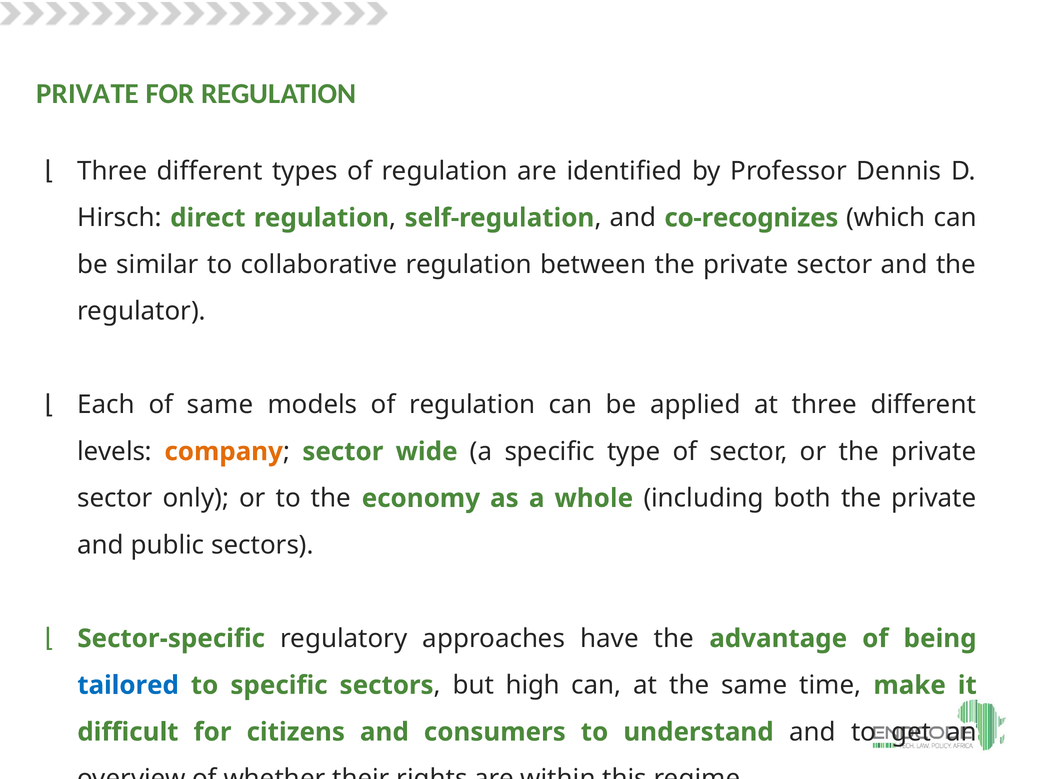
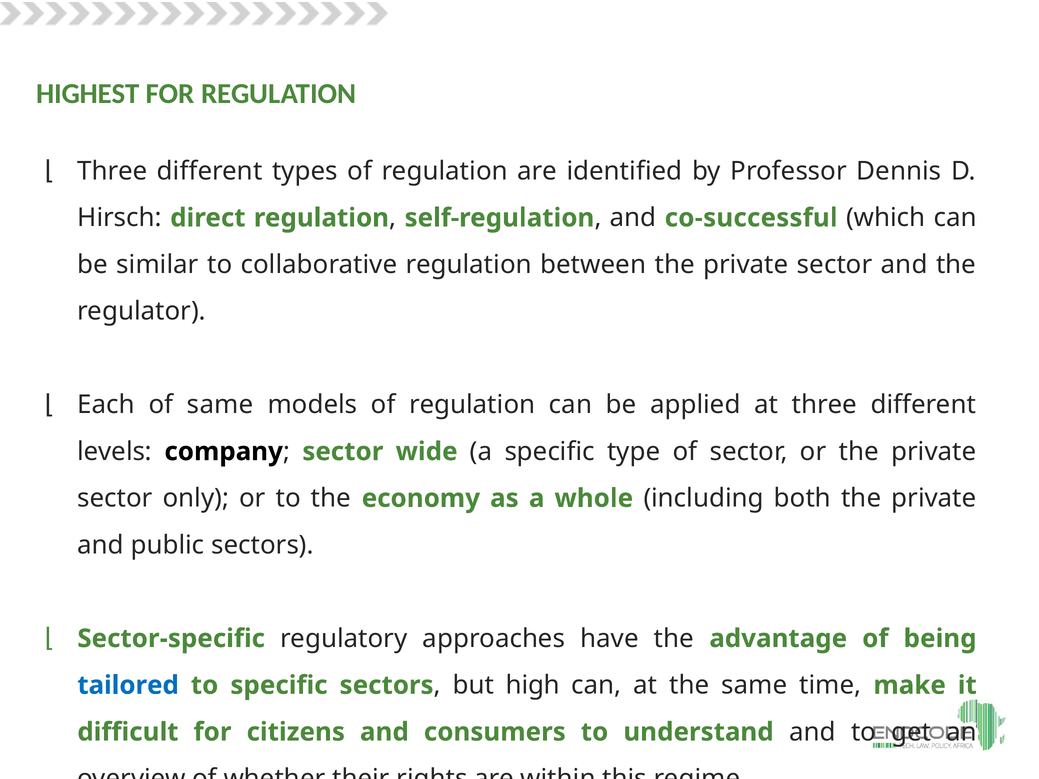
PRIVATE: PRIVATE -> HIGHEST (88, 94)
co-recognizes: co-recognizes -> co-successful (751, 218)
company colour: orange -> black (224, 452)
